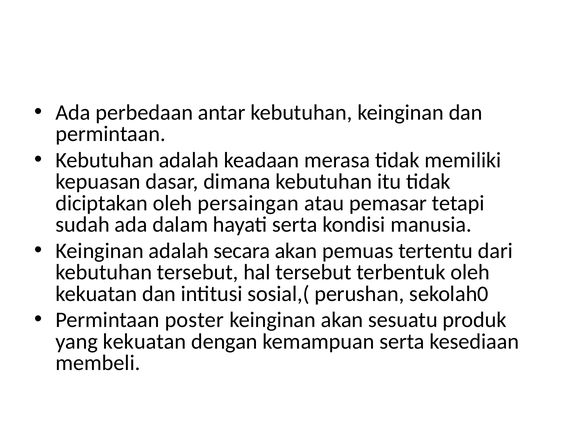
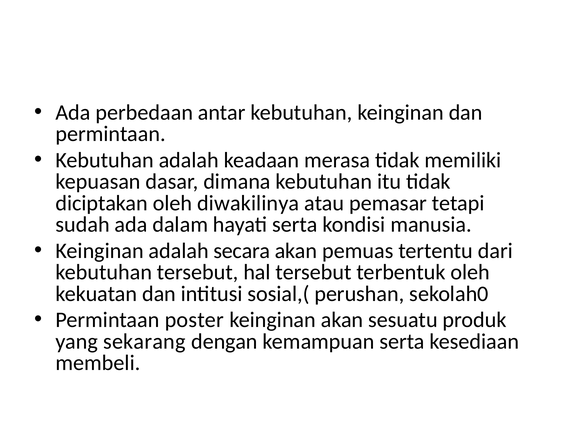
persaingan: persaingan -> diwakilinya (248, 203)
yang kekuatan: kekuatan -> sekarang (144, 342)
